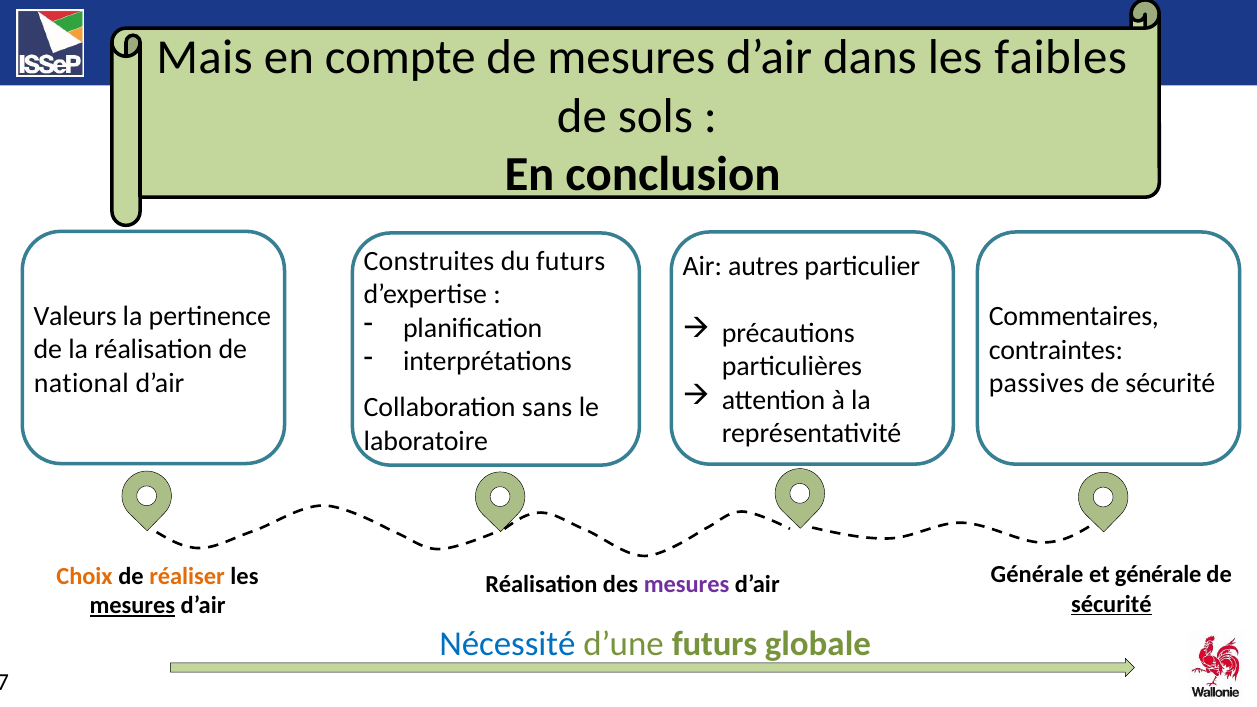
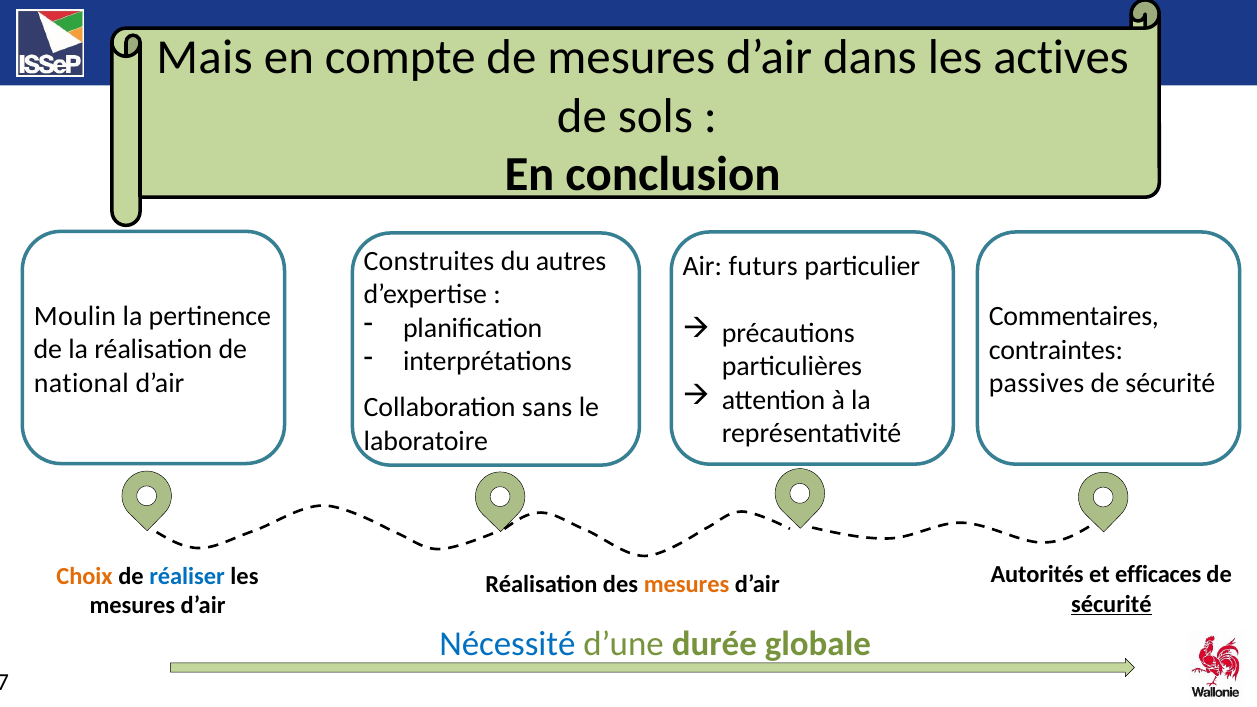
faibles: faibles -> actives (1061, 57)
du futurs: futurs -> autres (571, 261)
autres: autres -> futurs (763, 266)
Valeurs: Valeurs -> Moulin (75, 316)
Générale: Générale -> Autorités (1037, 575)
et générale: générale -> efficaces (1158, 575)
réaliser colour: orange -> blue (187, 576)
mesures colour: purple -> orange (687, 585)
mesures underline: present -> none (132, 606)
d’une futurs: futurs -> durée (714, 644)
